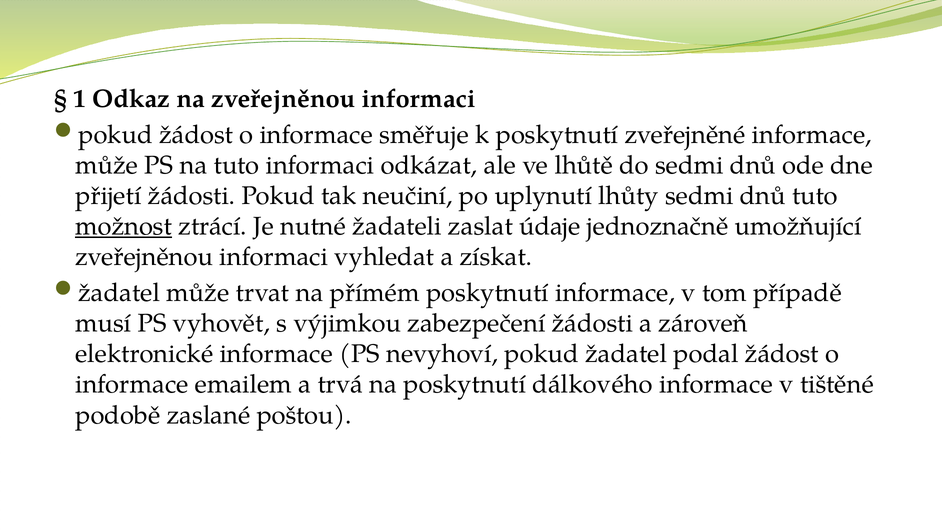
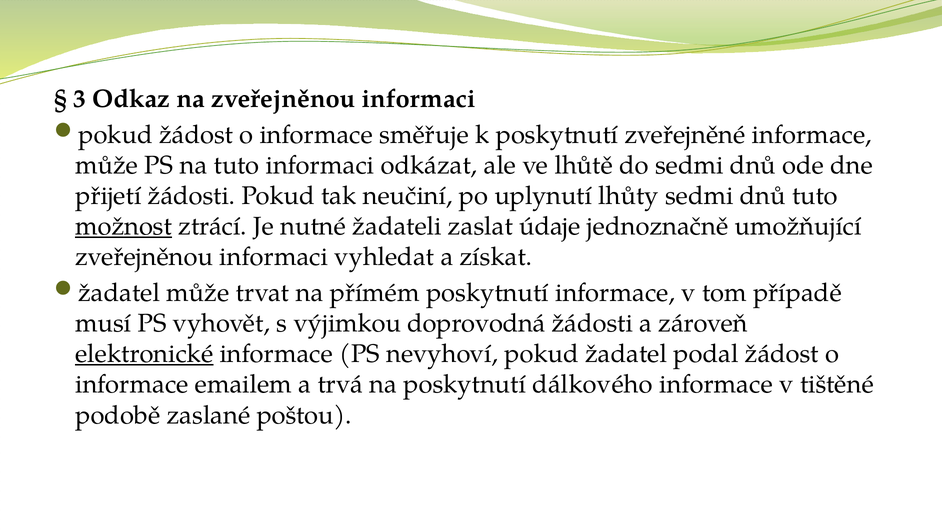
1: 1 -> 3 (79, 99)
zabezpečení: zabezpečení -> doprovodná (476, 323)
elektronické underline: none -> present (144, 354)
